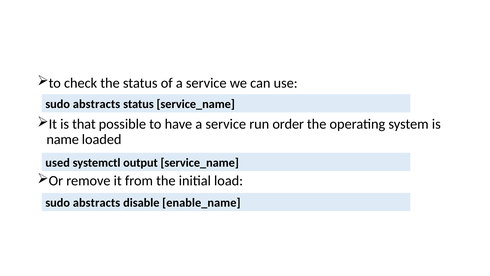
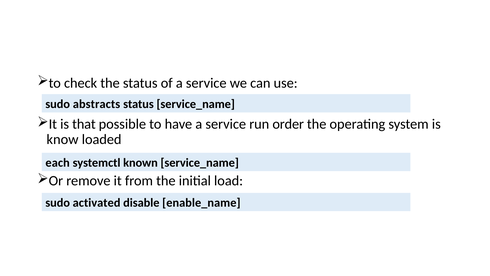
name: name -> know (63, 139)
used: used -> each (58, 163)
output: output -> known (141, 163)
abstracts: abstracts -> activated (97, 203)
